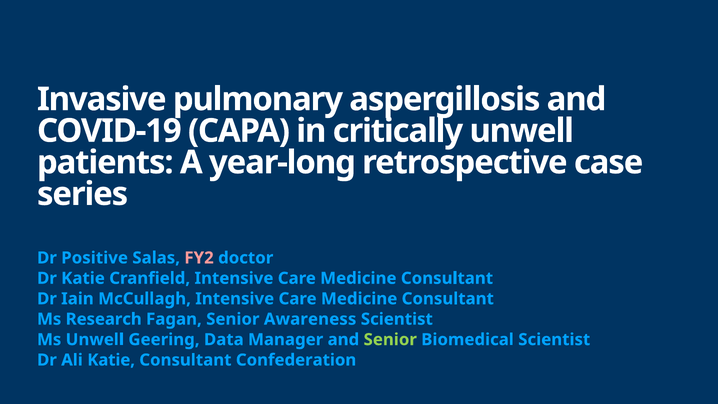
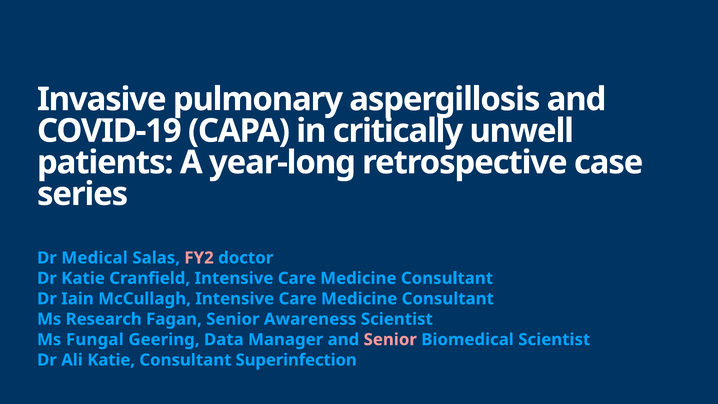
Positive: Positive -> Medical (95, 258)
Ms Unwell: Unwell -> Fungal (95, 340)
Senior colour: light green -> pink (390, 340)
Confederation: Confederation -> Superinfection (296, 360)
